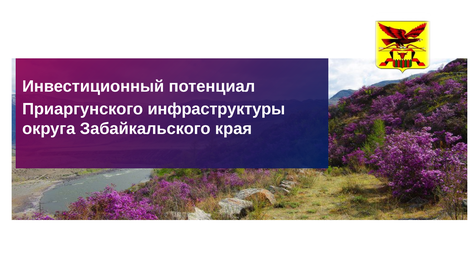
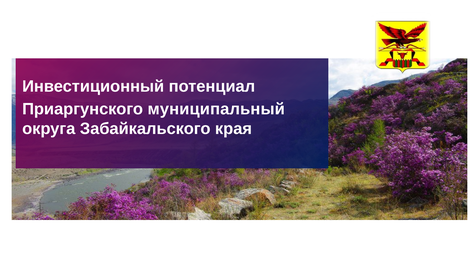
инфраструктуры: инфраструктуры -> муниципальный (216, 109)
